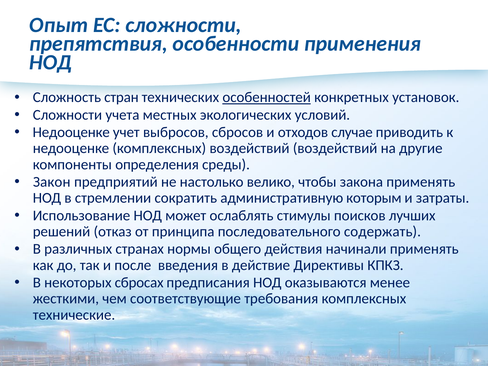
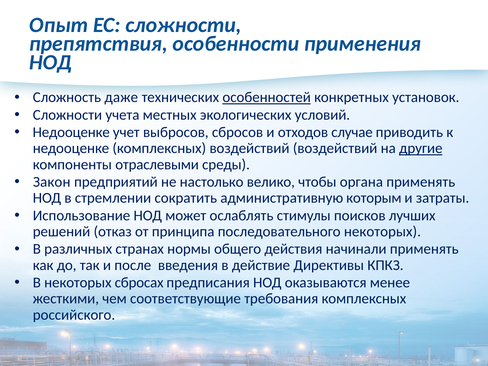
стран: стран -> даже (121, 97)
другие underline: none -> present (421, 148)
определения: определения -> отраслевыми (157, 164)
закона: закона -> органа (361, 182)
последовательного содержать: содержать -> некоторых (382, 232)
технические: технические -> российского (74, 315)
